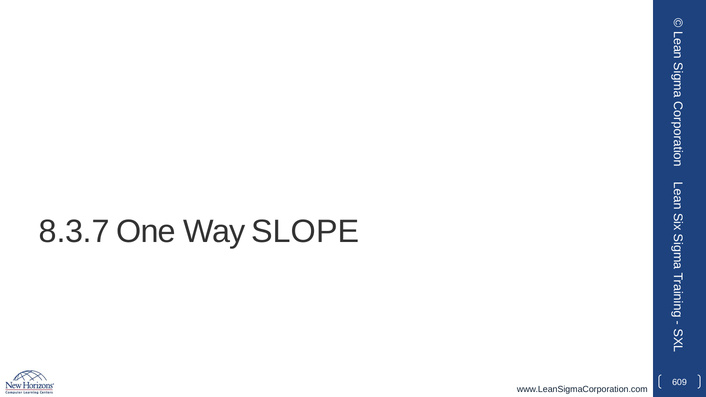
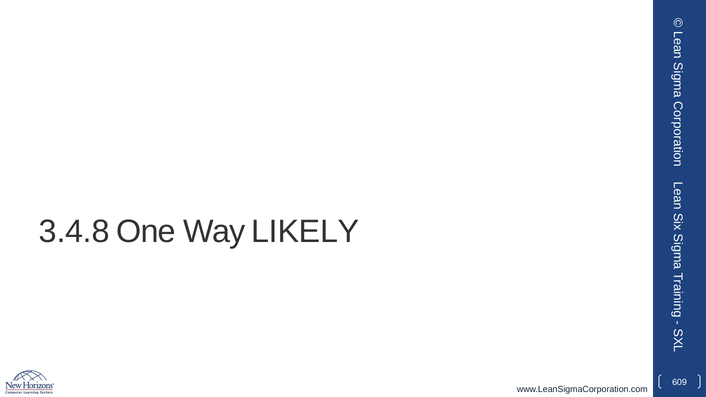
8.3.7: 8.3.7 -> 3.4.8 (74, 232)
SLOPE: SLOPE -> LIKELY (305, 232)
